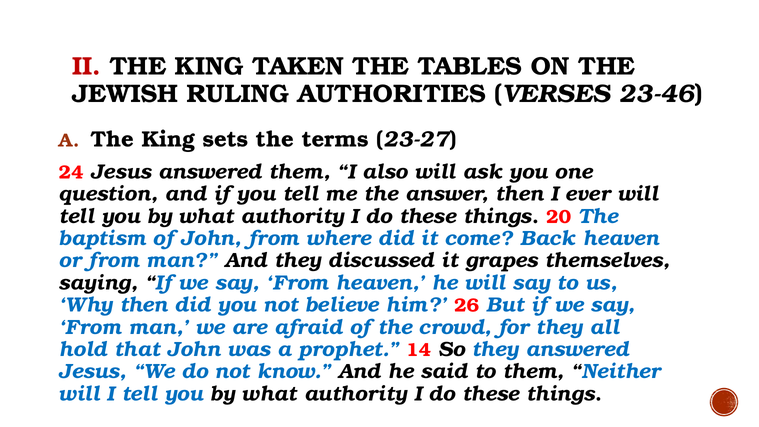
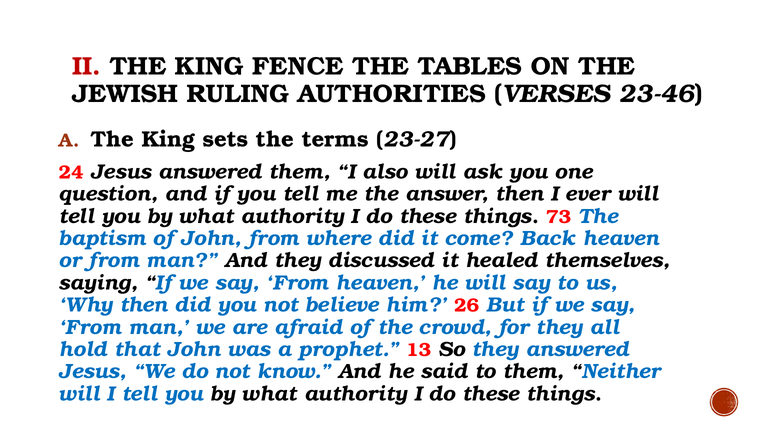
TAKEN: TAKEN -> FENCE (298, 66)
20: 20 -> 73 (559, 217)
grapes: grapes -> healed (501, 261)
14: 14 -> 13 (419, 350)
